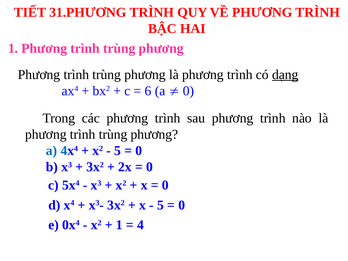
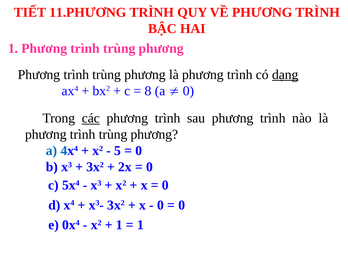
31.PHƯƠNG: 31.PHƯƠNG -> 11.PHƯƠNG (88, 13)
6: 6 -> 8 (148, 91)
các underline: none -> present (91, 118)
5: 5 -> 0 (160, 205)
4: 4 -> 1 (140, 225)
